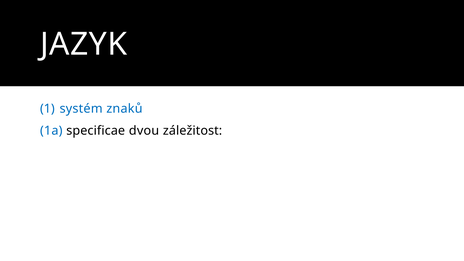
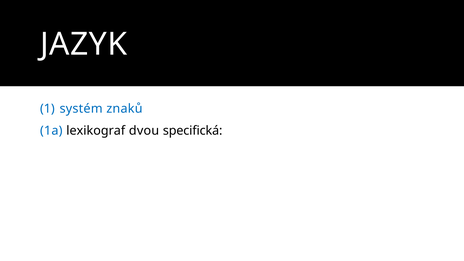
specificae: specificae -> lexikograf (96, 131)
záležitost: záležitost -> specifická (193, 131)
